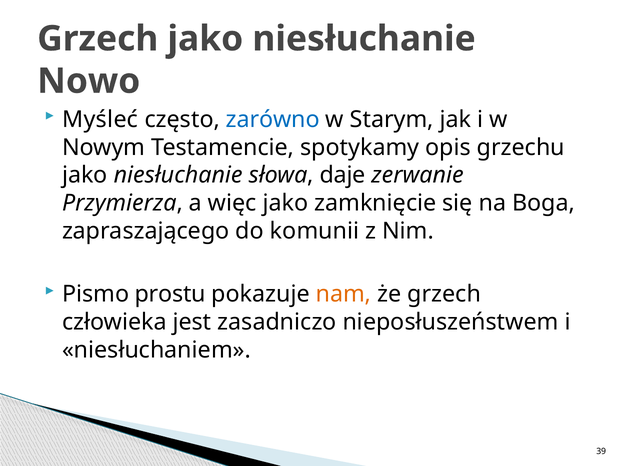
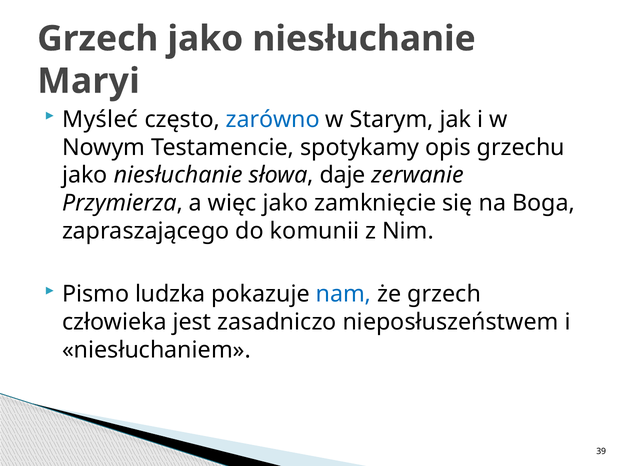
Nowo: Nowo -> Maryi (89, 81)
prostu: prostu -> ludzka (170, 294)
nam colour: orange -> blue (343, 294)
